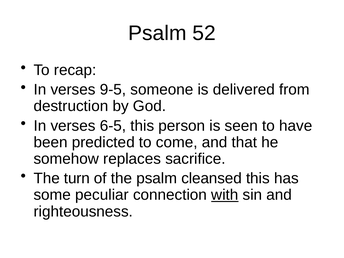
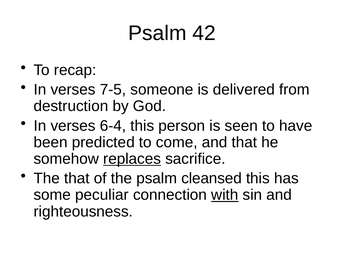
52: 52 -> 42 (204, 33)
9-5: 9-5 -> 7-5 (113, 90)
6-5: 6-5 -> 6-4 (113, 126)
replaces underline: none -> present (132, 159)
The turn: turn -> that (77, 178)
